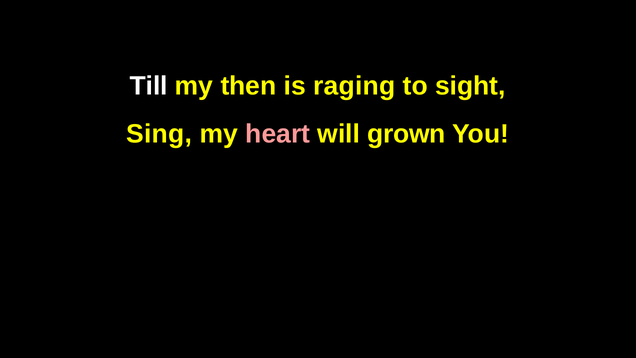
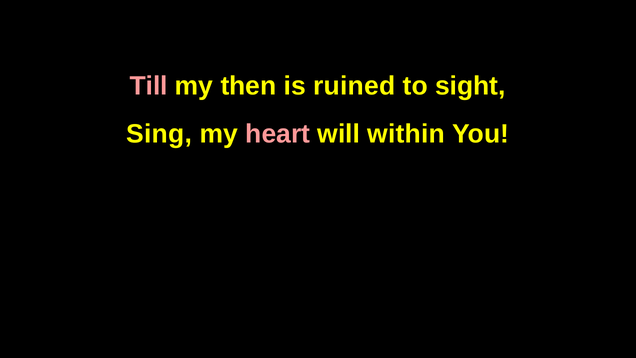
Till colour: white -> pink (149, 86)
raging: raging -> ruined (354, 86)
grown: grown -> within (406, 134)
